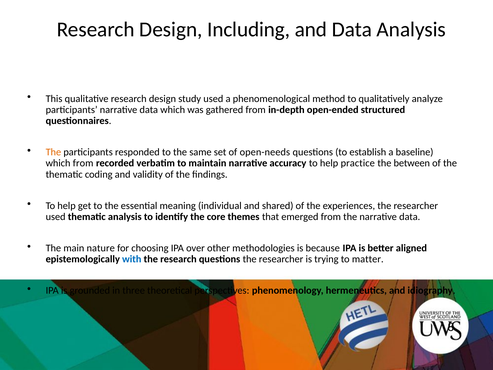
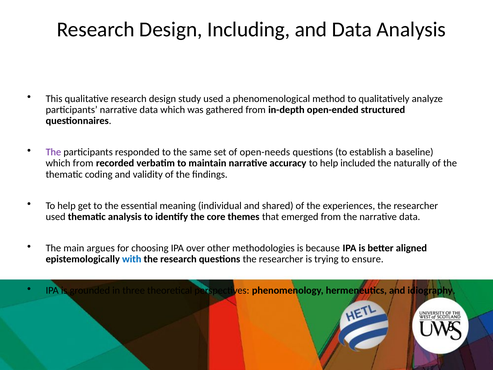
The colour: orange -> purple (53, 152)
practice: practice -> included (358, 163)
between: between -> naturally (412, 163)
nature: nature -> argues (101, 248)
matter: matter -> ensure (368, 259)
